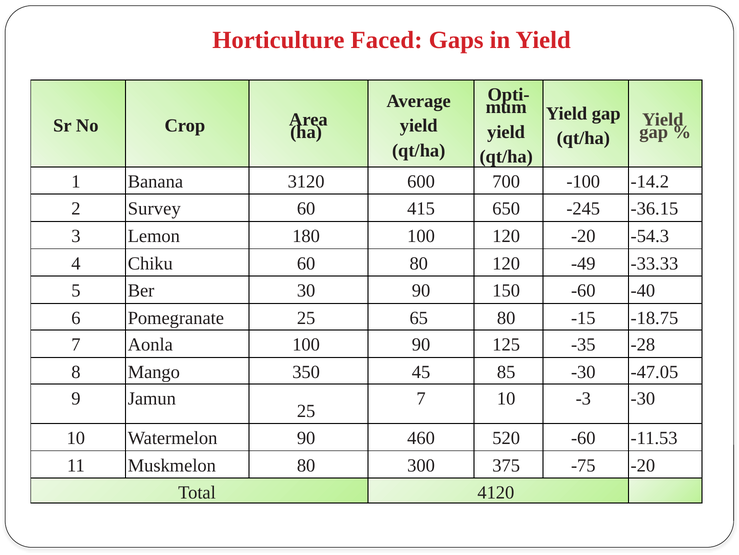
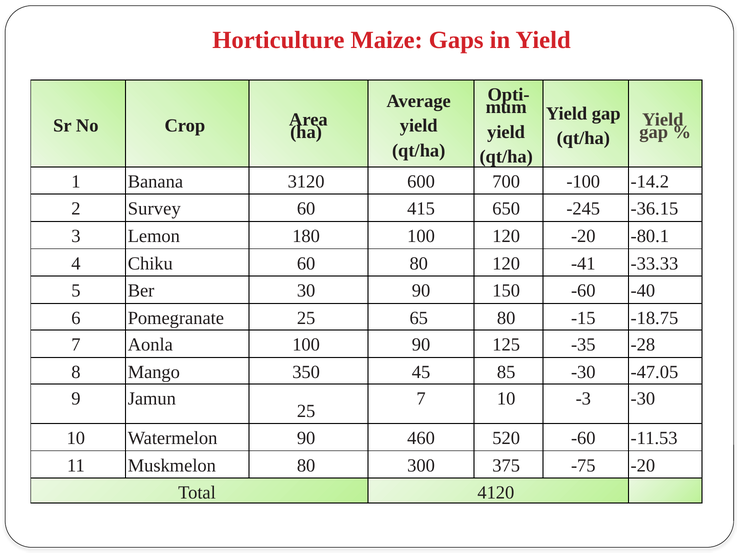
Faced: Faced -> Maize (387, 40)
-54.3: -54.3 -> -80.1 (650, 236)
-49: -49 -> -41 (583, 263)
